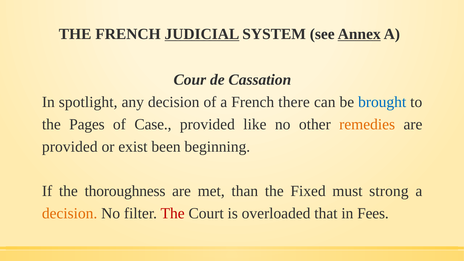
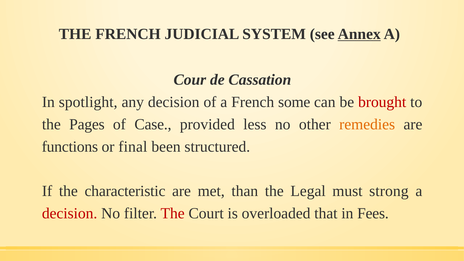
JUDICIAL underline: present -> none (202, 34)
there: there -> some (294, 102)
brought colour: blue -> red (382, 102)
like: like -> less (255, 124)
provided: provided -> functions (70, 147)
exist: exist -> final (133, 147)
beginning: beginning -> structured (217, 147)
thoroughness: thoroughness -> characteristic (125, 191)
Fixed: Fixed -> Legal (308, 191)
decision colour: orange -> red (70, 213)
